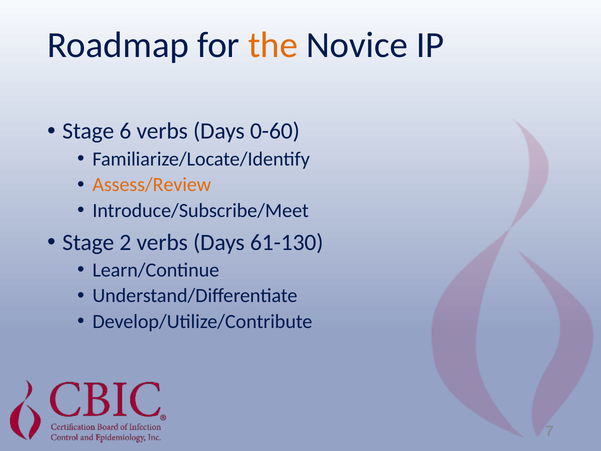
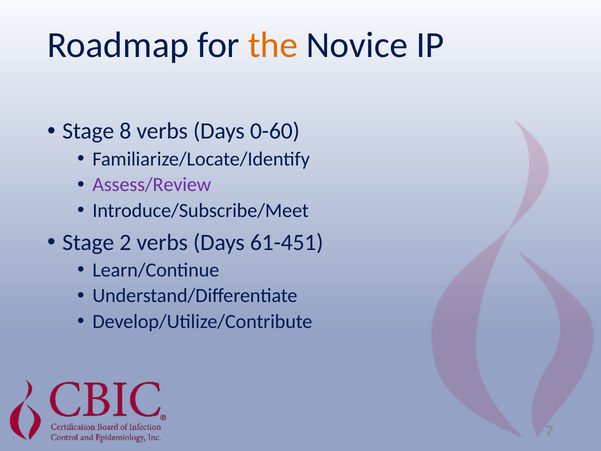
6: 6 -> 8 (125, 131)
Assess/Review colour: orange -> purple (152, 185)
61-130: 61-130 -> 61-451 (287, 242)
